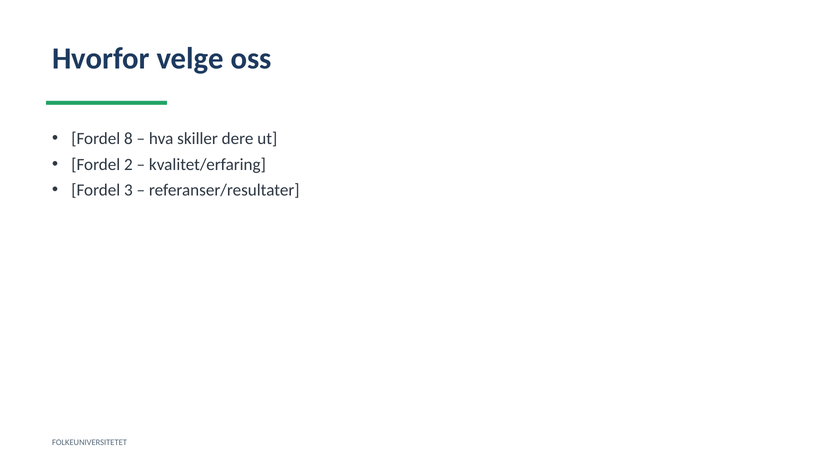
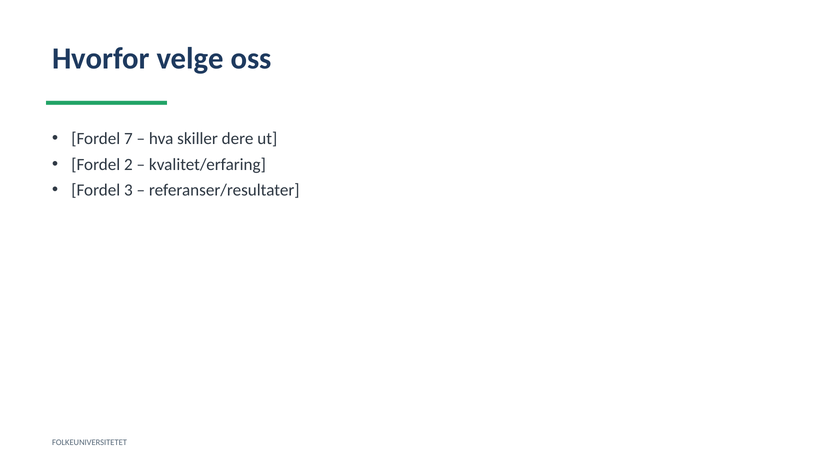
8: 8 -> 7 (128, 139)
